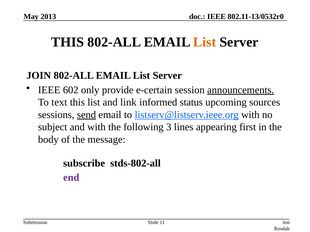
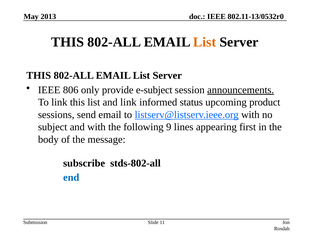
JOIN: JOIN -> THIS (39, 76)
602: 602 -> 806 (71, 90)
e-certain: e-certain -> e-subject (154, 90)
To text: text -> link (59, 103)
sources: sources -> product (265, 103)
send underline: present -> none (86, 115)
3: 3 -> 9 (169, 127)
end colour: purple -> blue (71, 178)
